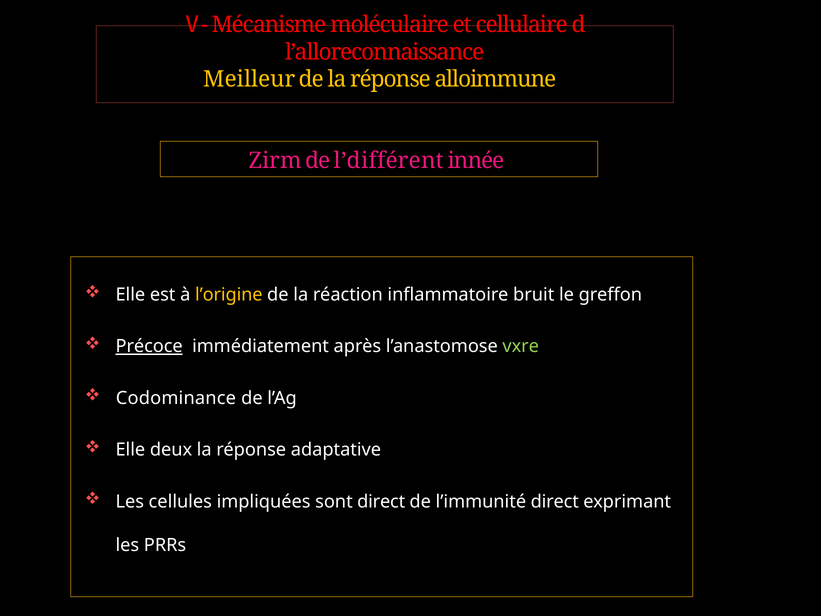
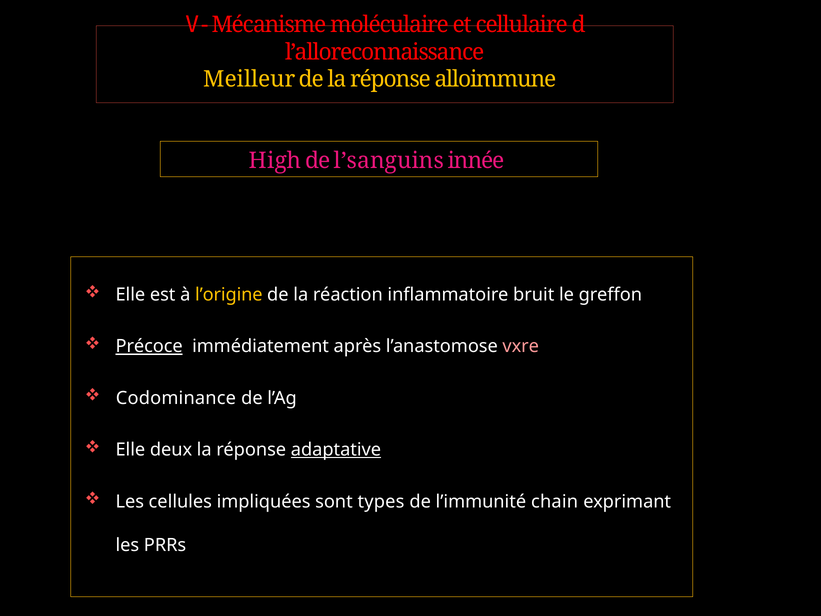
Zirm: Zirm -> High (275, 160)
l’différent: l’différent -> l’sanguins (389, 160)
vxre colour: light green -> pink (521, 346)
adaptative underline: none -> present (336, 450)
sont direct: direct -> types (381, 501)
l’immunité direct: direct -> chain (555, 501)
